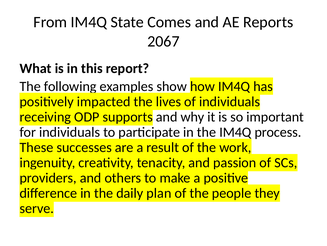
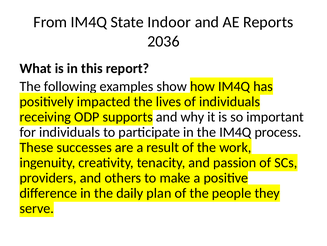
Comes: Comes -> Indoor (169, 22)
2067: 2067 -> 2036 (163, 41)
